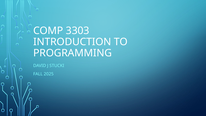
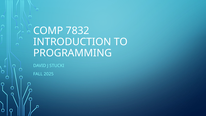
3303: 3303 -> 7832 (78, 31)
